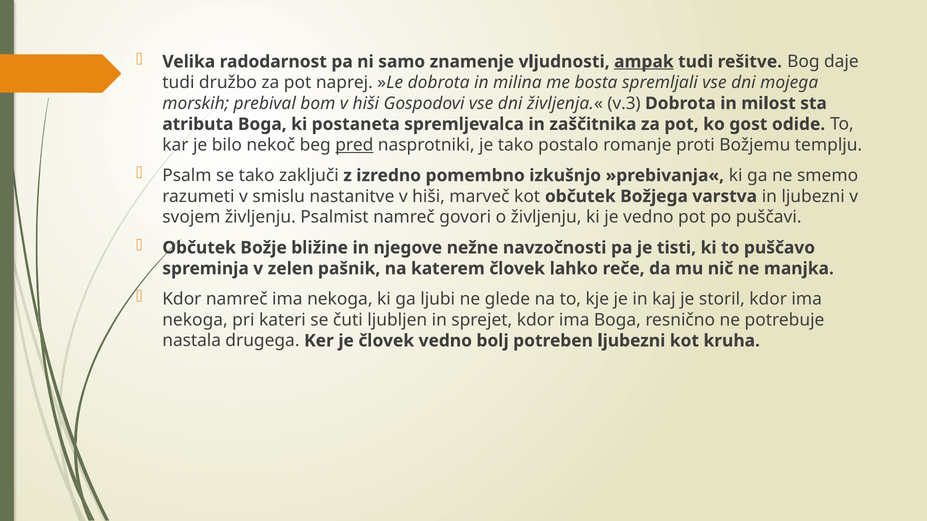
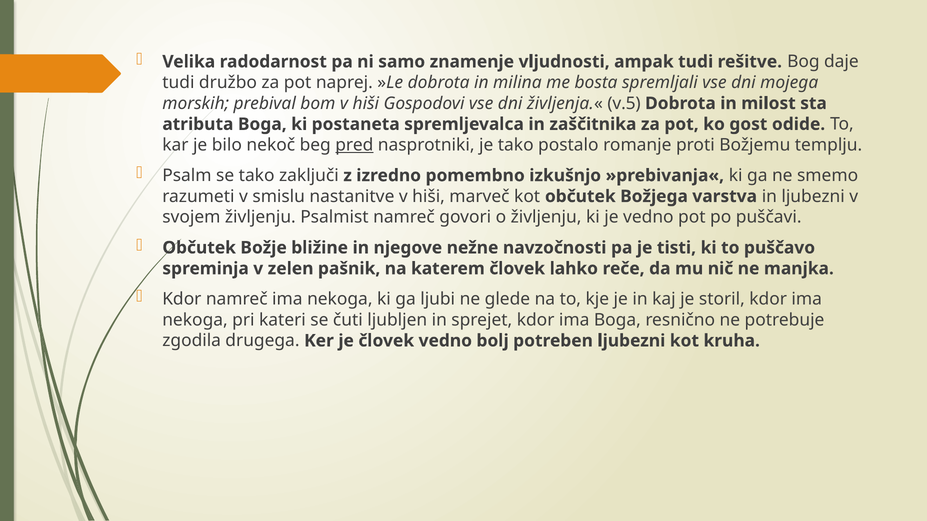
ampak underline: present -> none (644, 62)
v.3: v.3 -> v.5 (624, 103)
nastala: nastala -> zgodila (192, 341)
